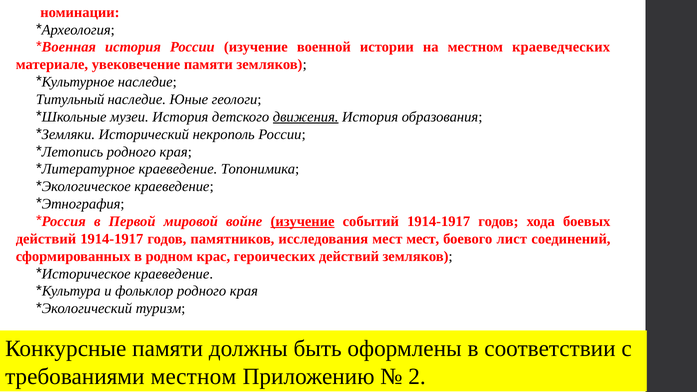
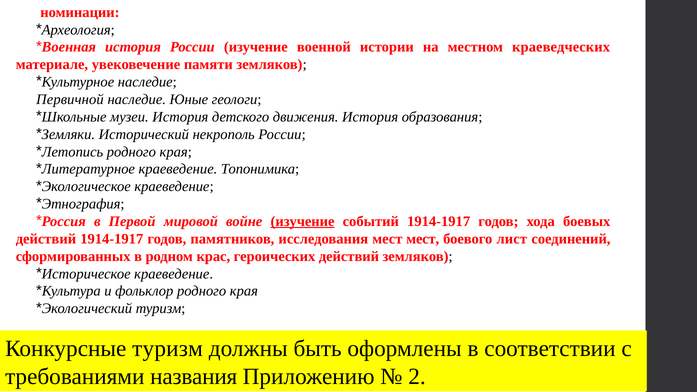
Титульный: Титульный -> Первичной (70, 99)
движения underline: present -> none (306, 117)
Конкурсные памяти: памяти -> туризм (168, 349)
требованиями местном: местном -> названия (194, 376)
